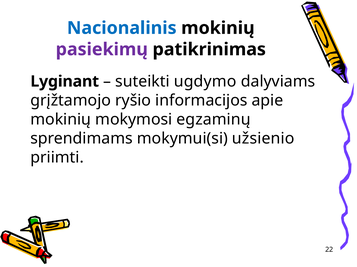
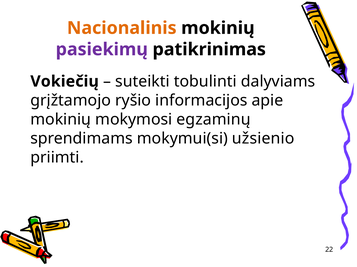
Nacionalinis colour: blue -> orange (122, 28)
Lyginant: Lyginant -> Vokiečių (65, 82)
ugdymo: ugdymo -> tobulinti (205, 82)
